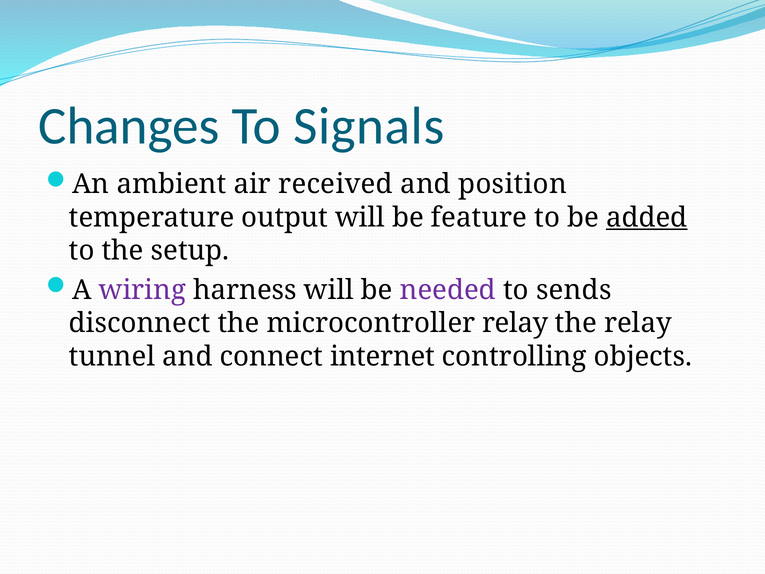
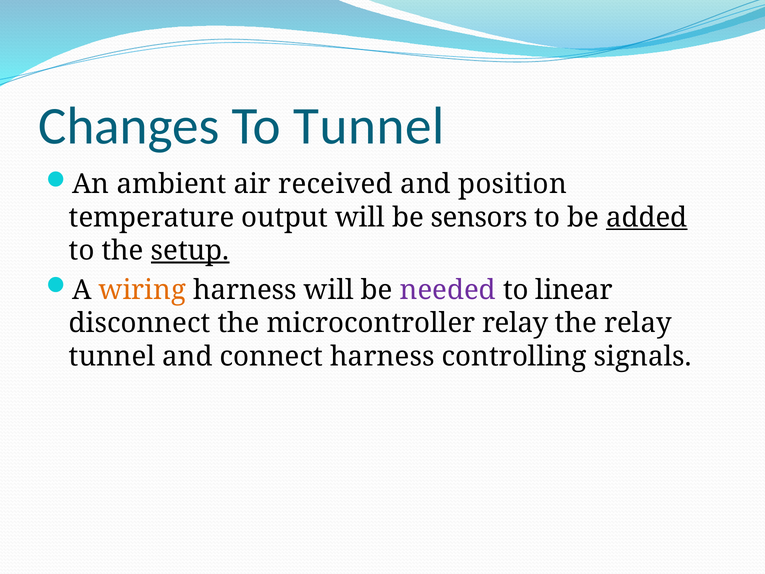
To Signals: Signals -> Tunnel (369, 126)
feature: feature -> sensors (479, 217)
setup underline: none -> present (190, 251)
wiring colour: purple -> orange (142, 290)
sends: sends -> linear (574, 290)
connect internet: internet -> harness (382, 356)
objects: objects -> signals (643, 356)
